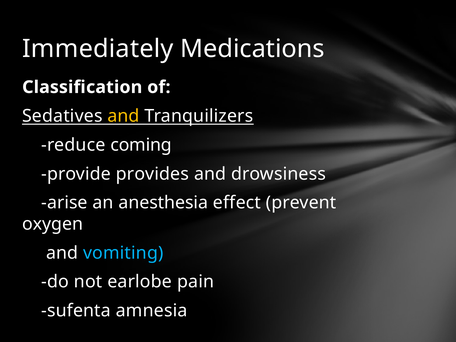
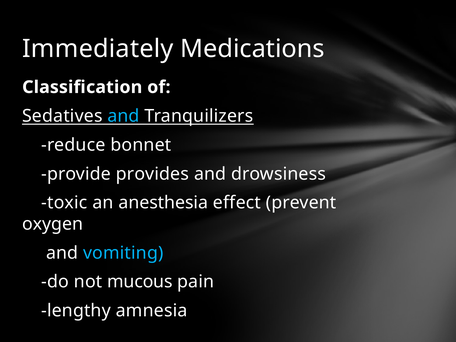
and colour: yellow -> light blue (124, 116)
coming: coming -> bonnet (141, 145)
arise: arise -> toxic (64, 203)
earlobe: earlobe -> mucous (140, 282)
sufenta: sufenta -> lengthy (76, 311)
